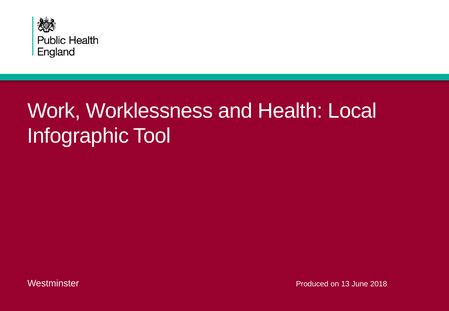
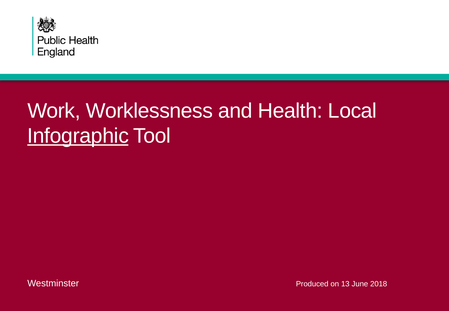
Infographic underline: none -> present (78, 136)
